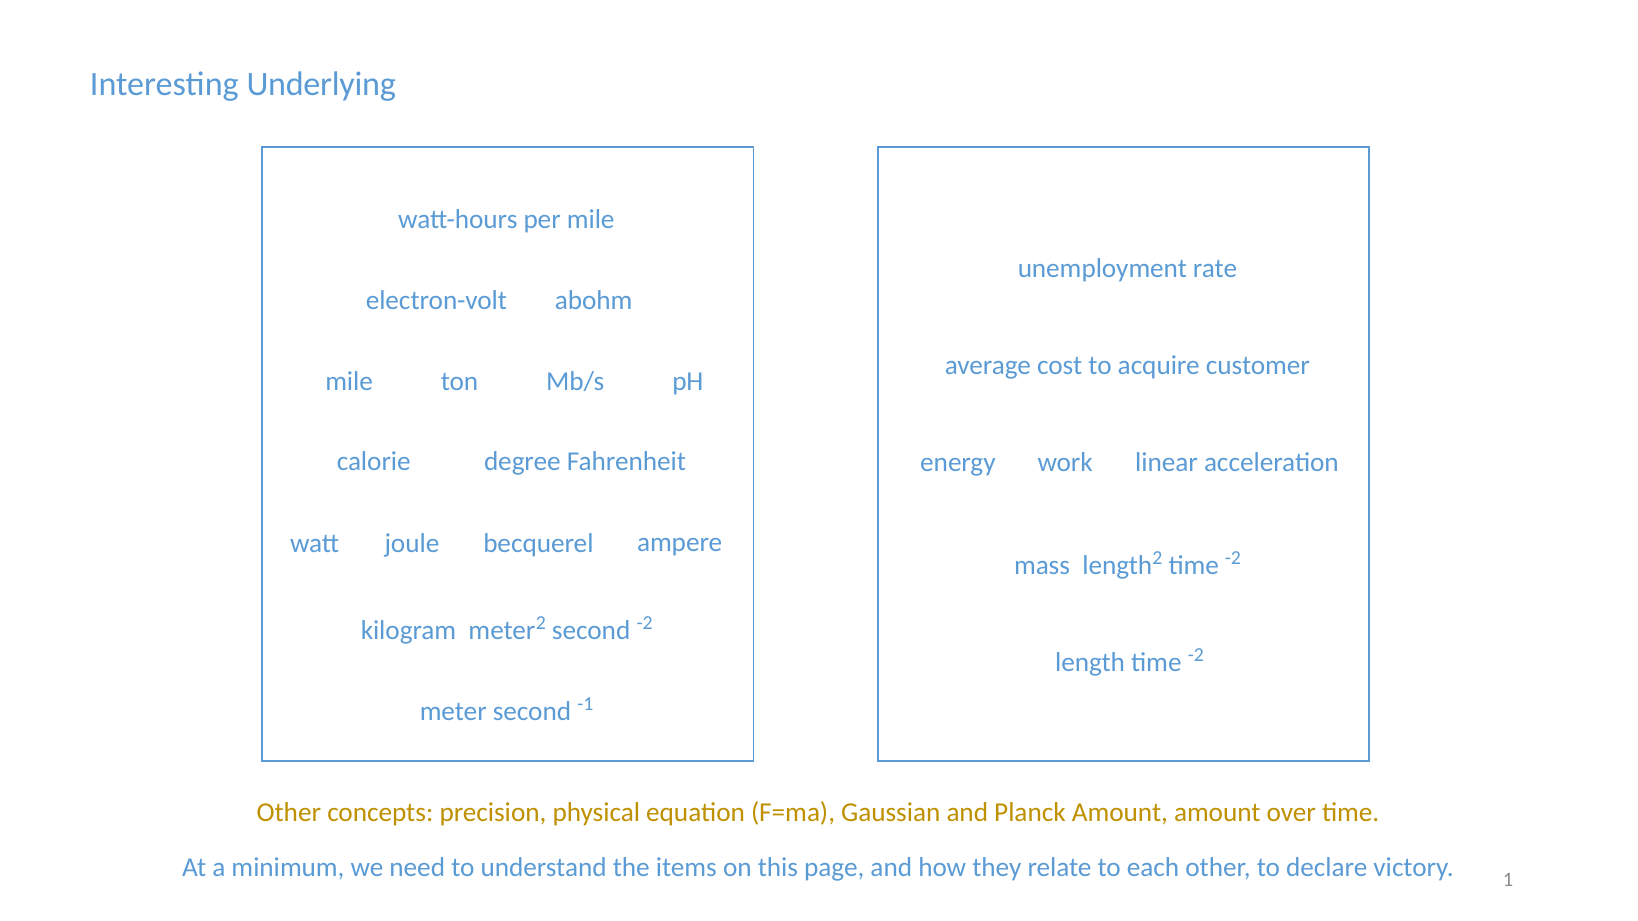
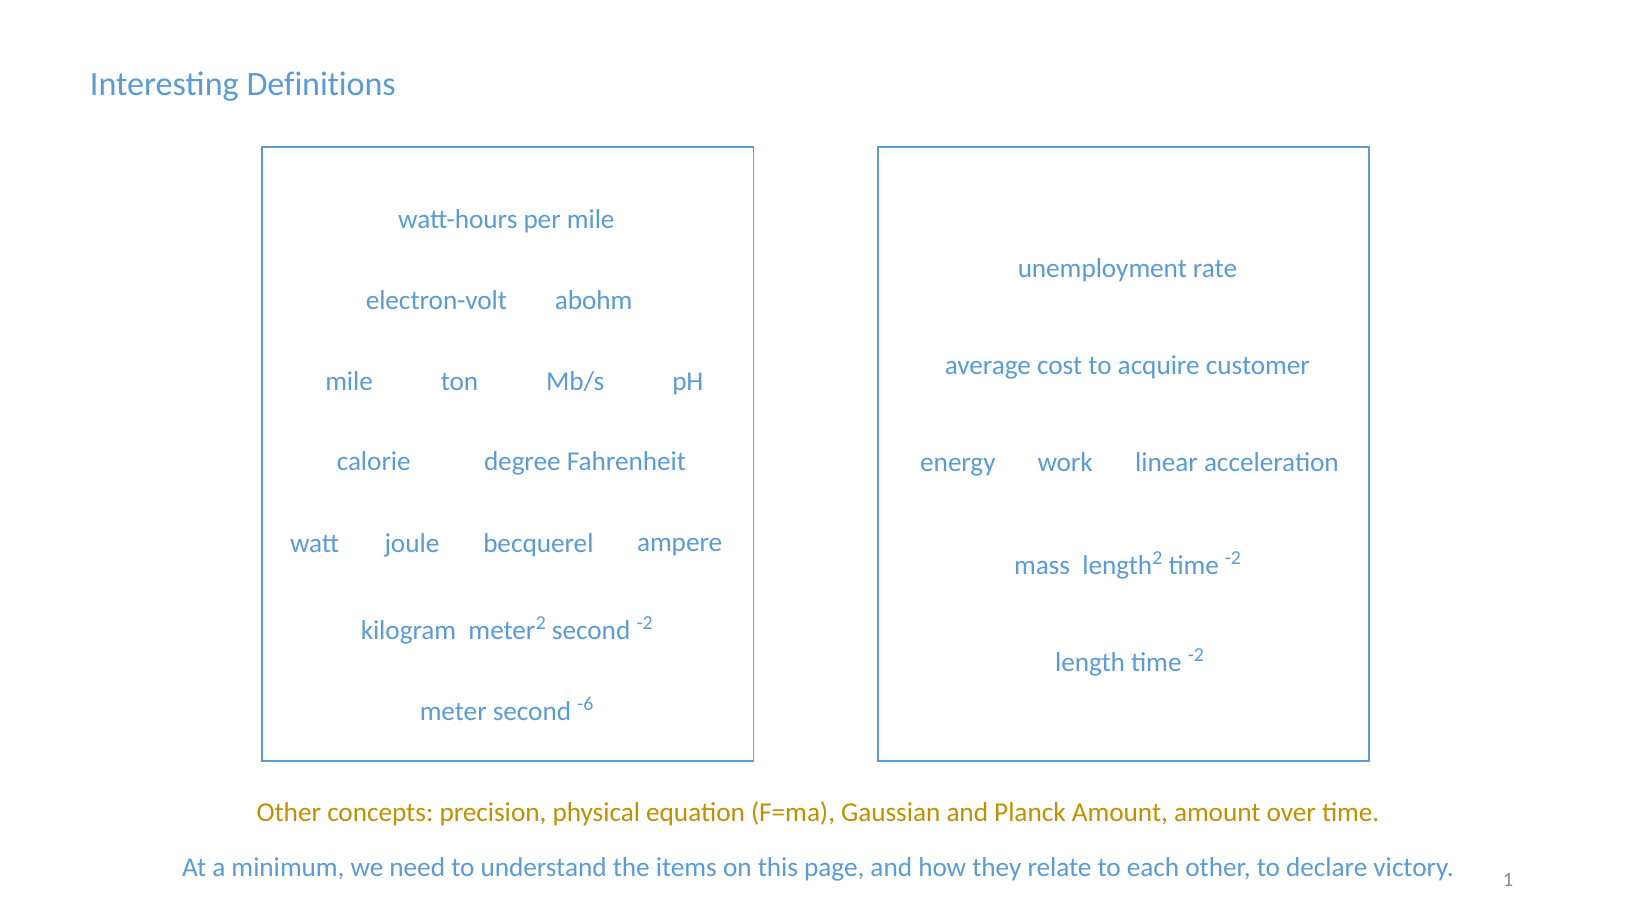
Underlying: Underlying -> Definitions (321, 84)
-1: -1 -> -6 (586, 704)
